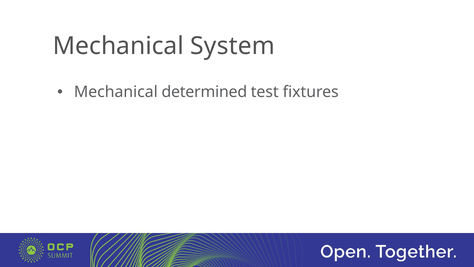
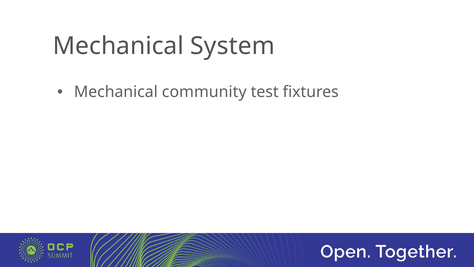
determined: determined -> community (204, 92)
